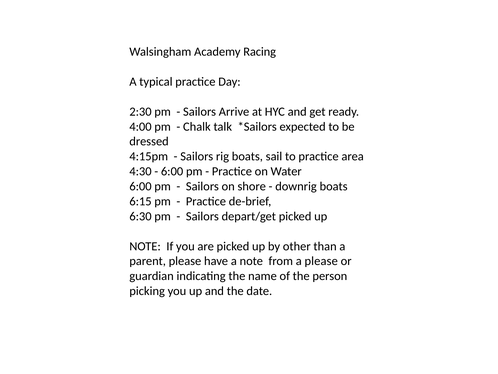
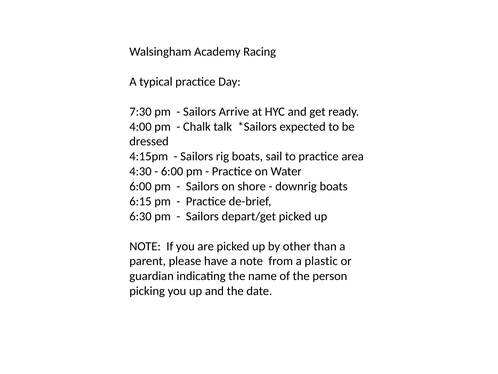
2:30: 2:30 -> 7:30 (140, 111)
a please: please -> plastic (321, 261)
